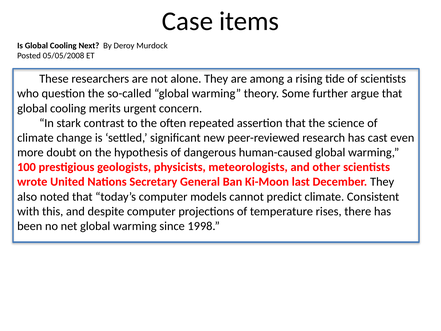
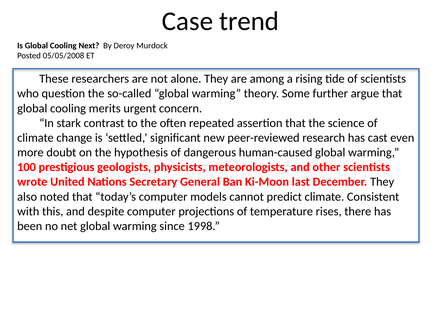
items: items -> trend (249, 21)
